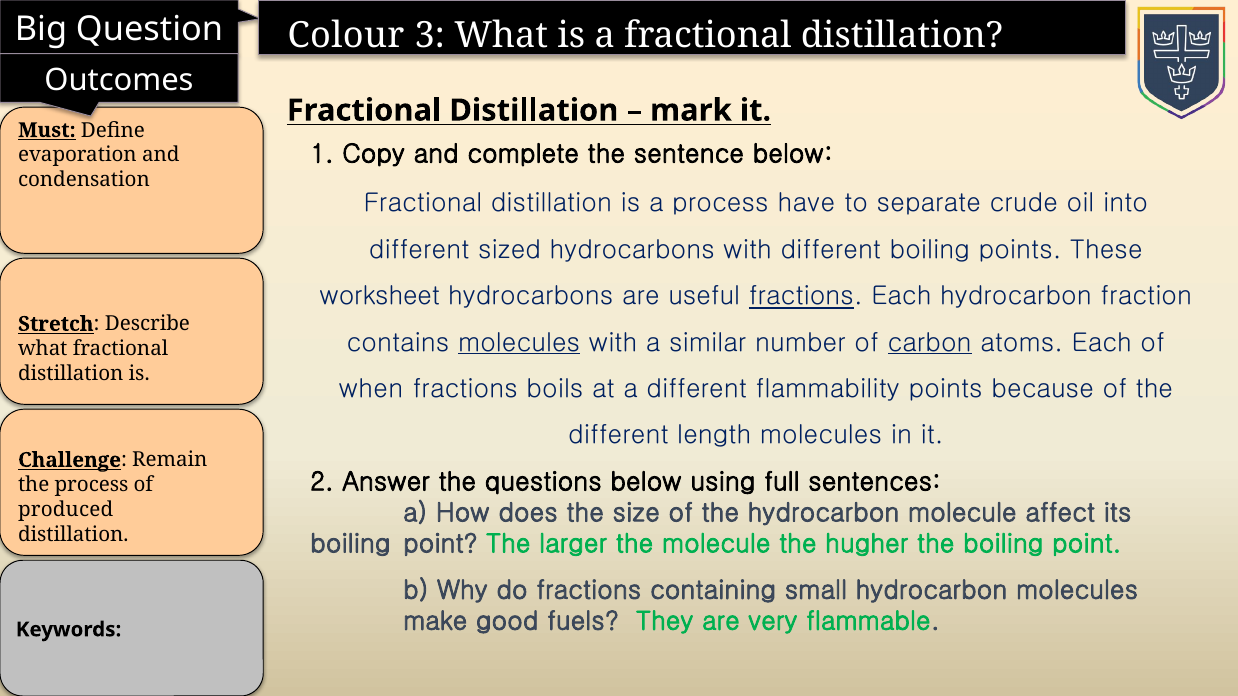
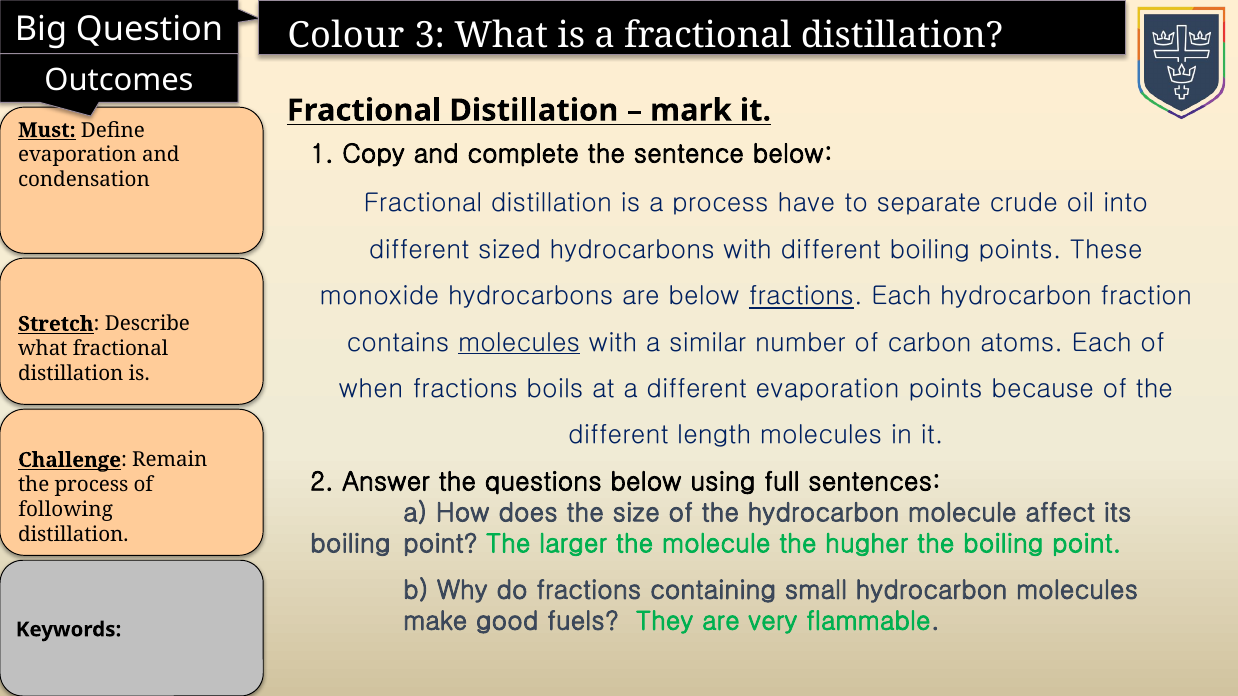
worksheet: worksheet -> monoxide (380, 296)
are useful: useful -> below (704, 296)
carbon underline: present -> none (930, 343)
different flammability: flammability -> evaporation (828, 389)
produced: produced -> following (66, 510)
